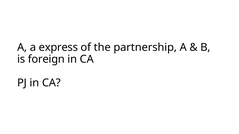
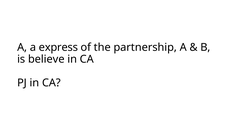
foreign: foreign -> believe (46, 59)
